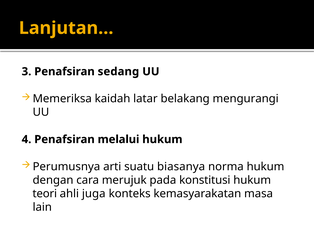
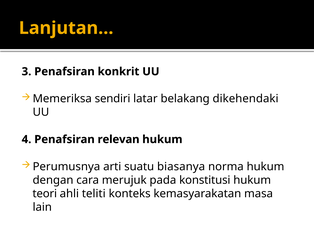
sedang: sedang -> konkrit (118, 72)
kaidah: kaidah -> sendiri (113, 99)
mengurangi: mengurangi -> dikehendaki (246, 99)
melalui: melalui -> relevan (119, 140)
juga: juga -> teliti (94, 194)
